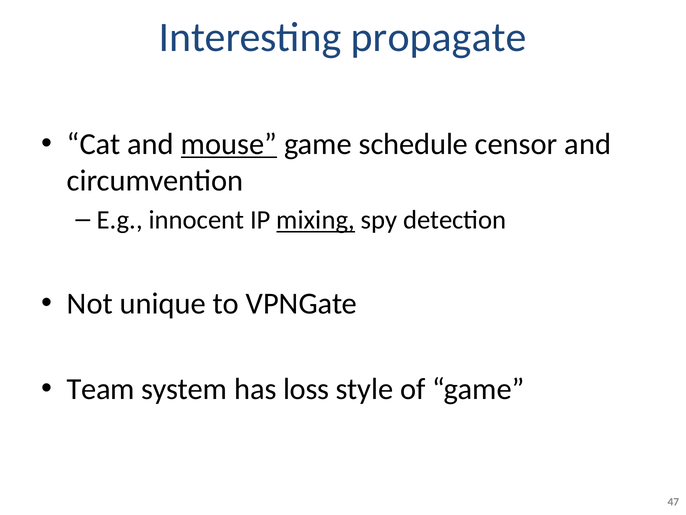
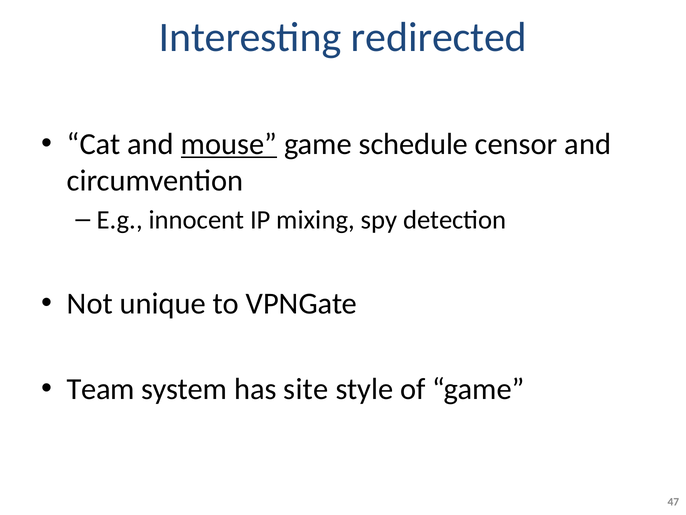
propagate: propagate -> redirected (439, 37)
mixing underline: present -> none (316, 220)
loss: loss -> site (306, 389)
